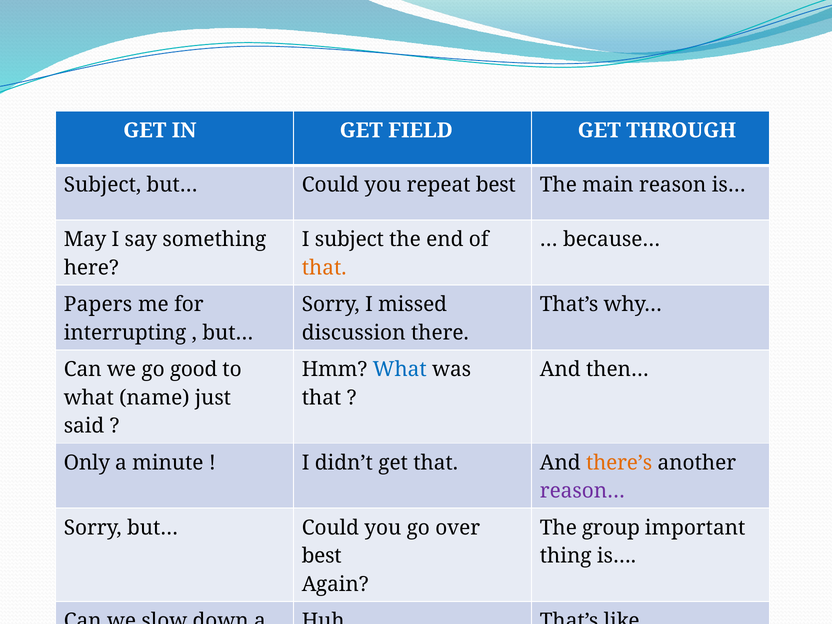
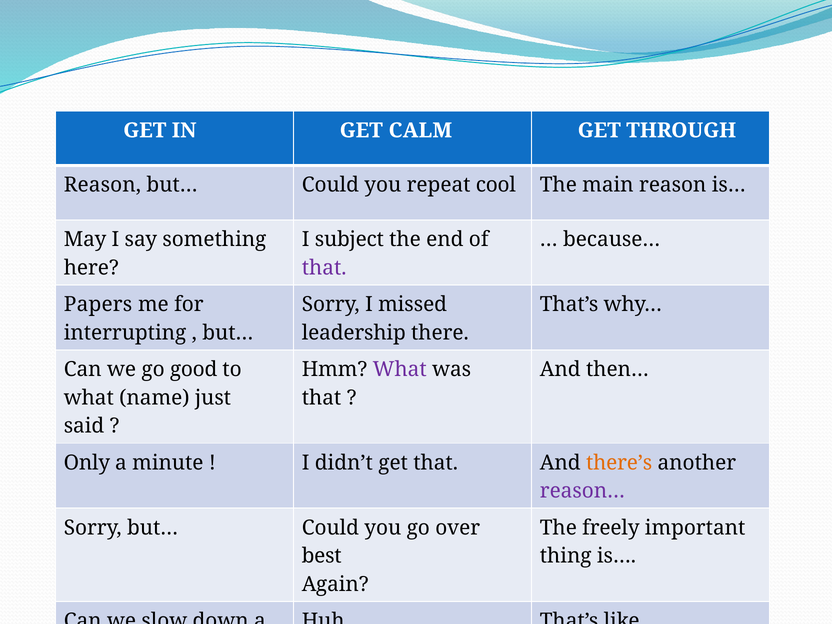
FIELD: FIELD -> CALM (420, 130)
Subject: Subject -> Reason (102, 185)
repeat best: best -> cool (496, 185)
that colour: orange -> purple (324, 268)
discussion: discussion -> leadership (354, 333)
What colour: blue -> purple (400, 369)
group: group -> freely (611, 528)
